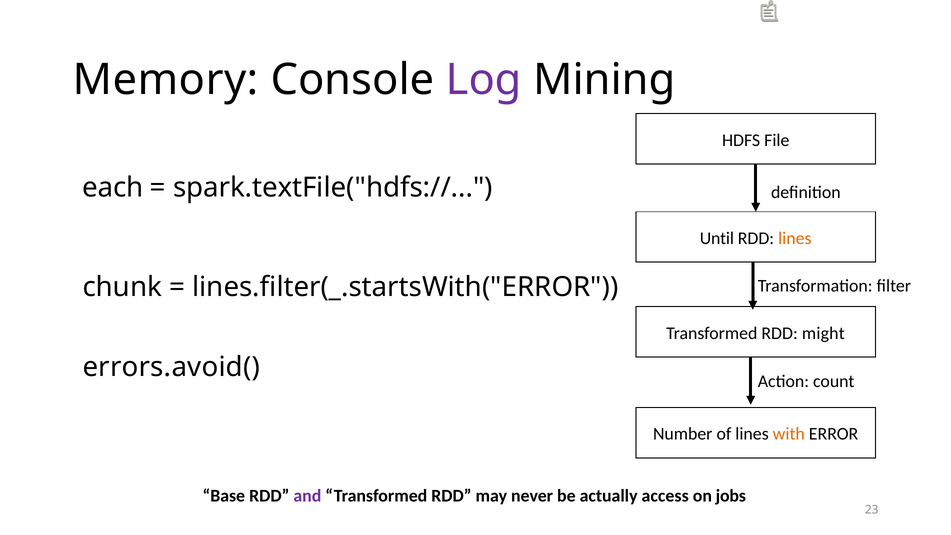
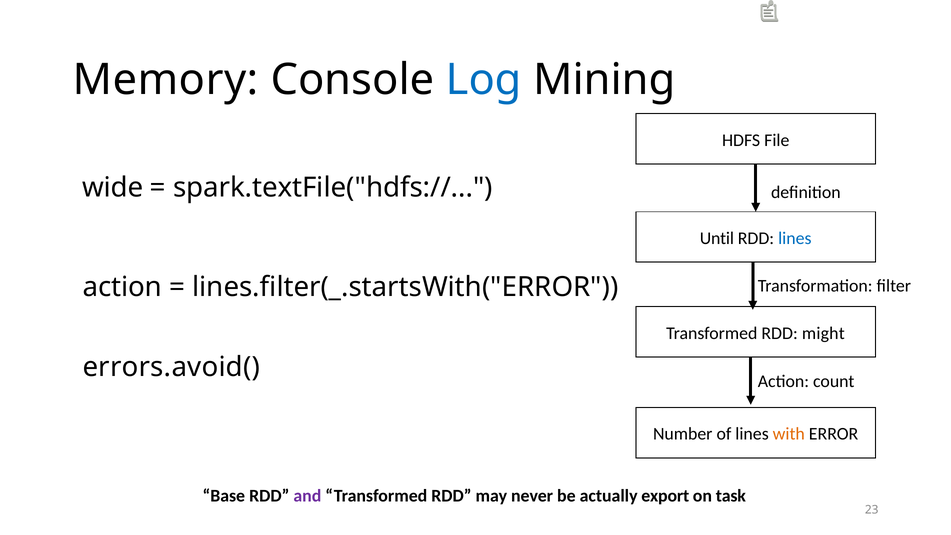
Log colour: purple -> blue (484, 80)
each: each -> wide (113, 187)
lines colour: orange -> blue (795, 238)
chunk: chunk -> action (122, 287)
access: access -> export (665, 496)
jobs: jobs -> task (731, 496)
